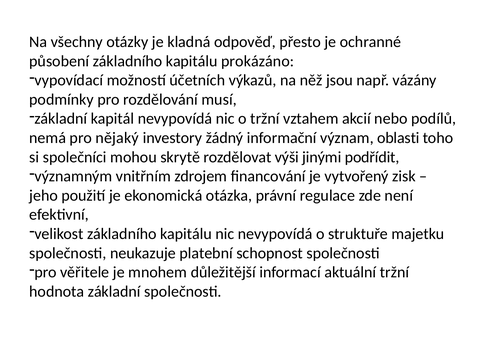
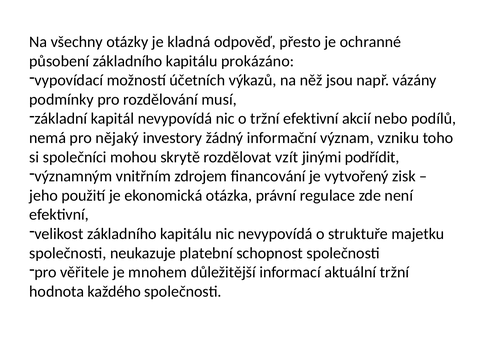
tržní vztahem: vztahem -> efektivní (311, 119)
oblasti: oblasti -> vzniku (398, 138)
výši: výši -> vzít (287, 157)
hodnota základní: základní -> každého (114, 291)
